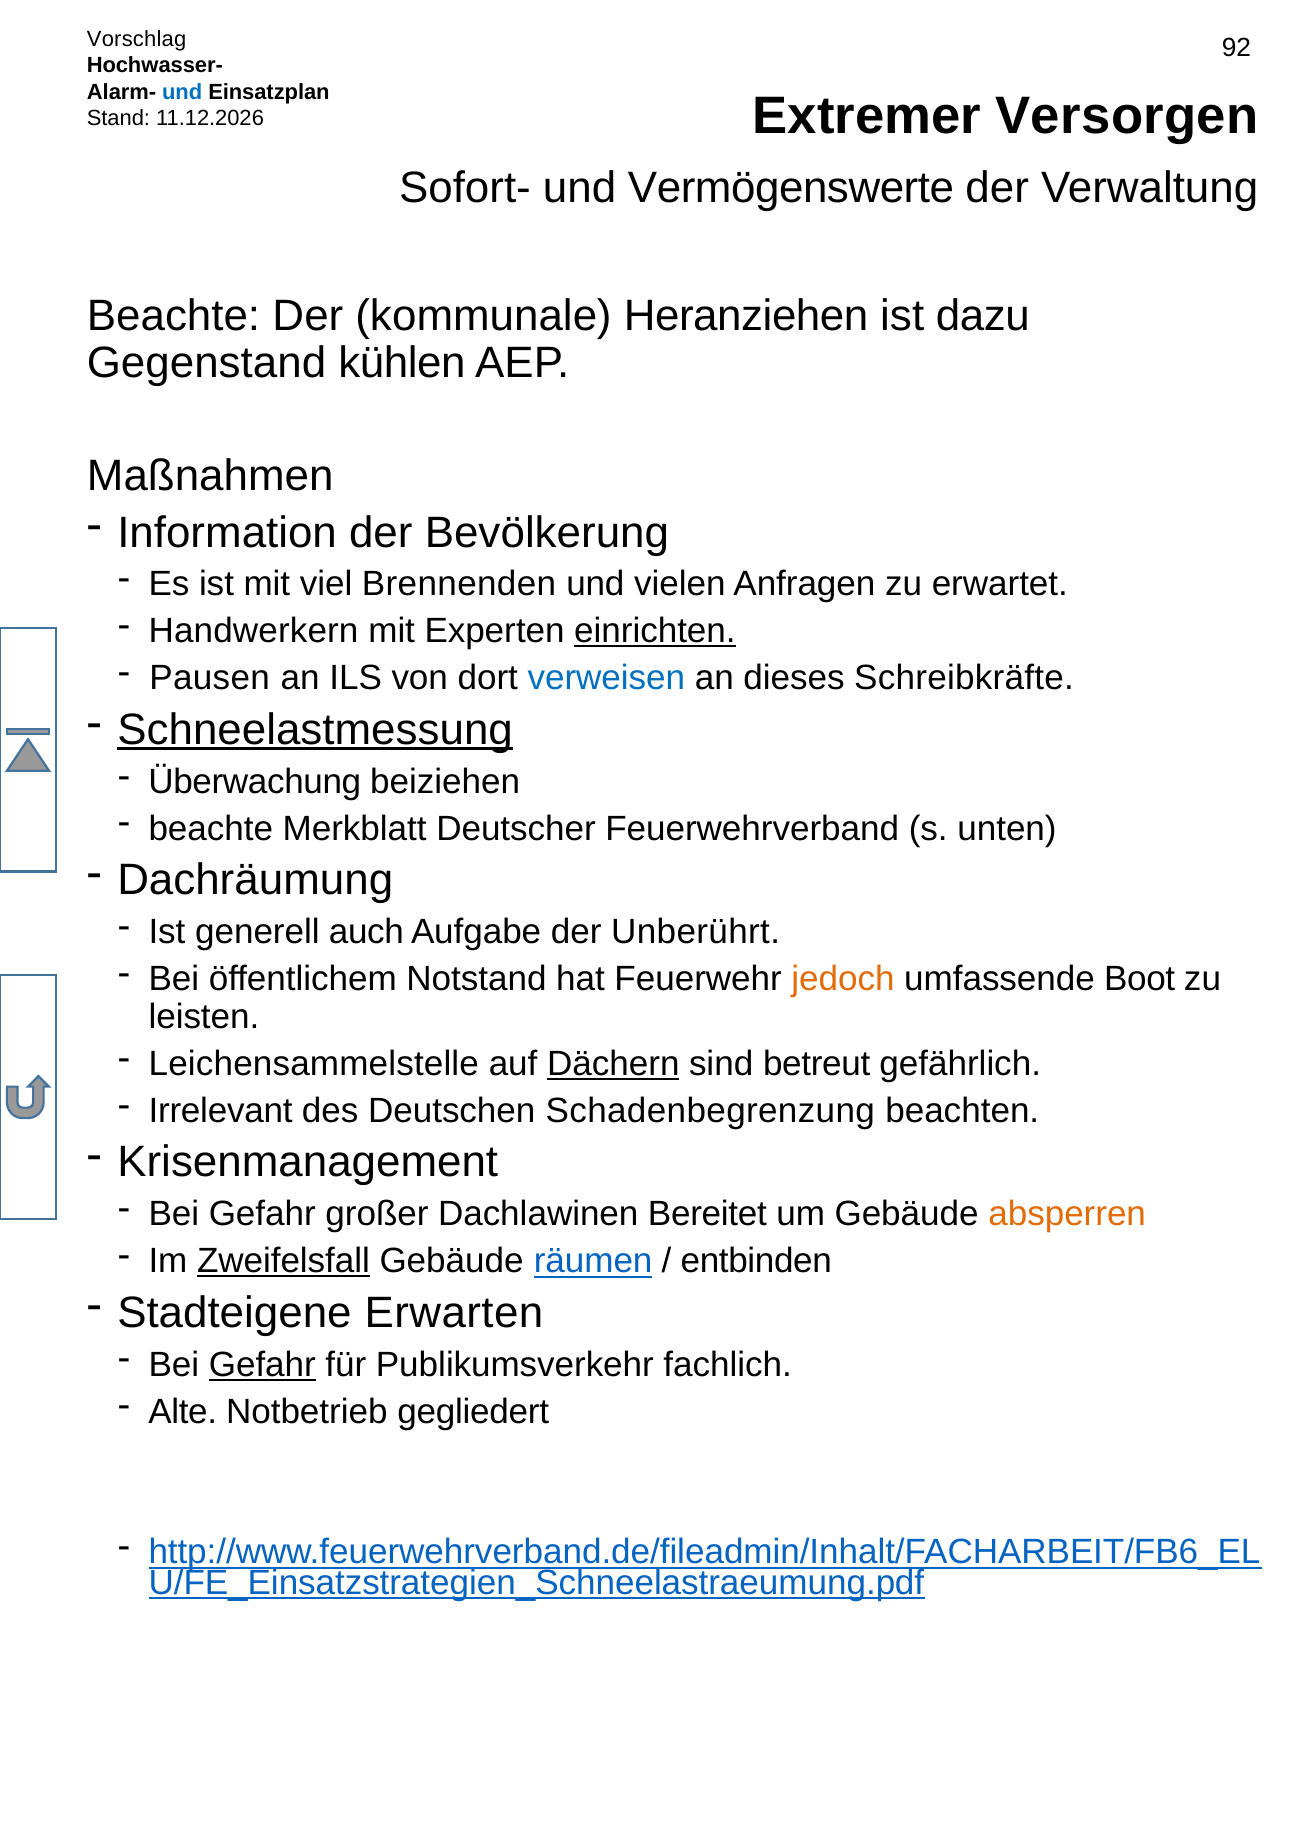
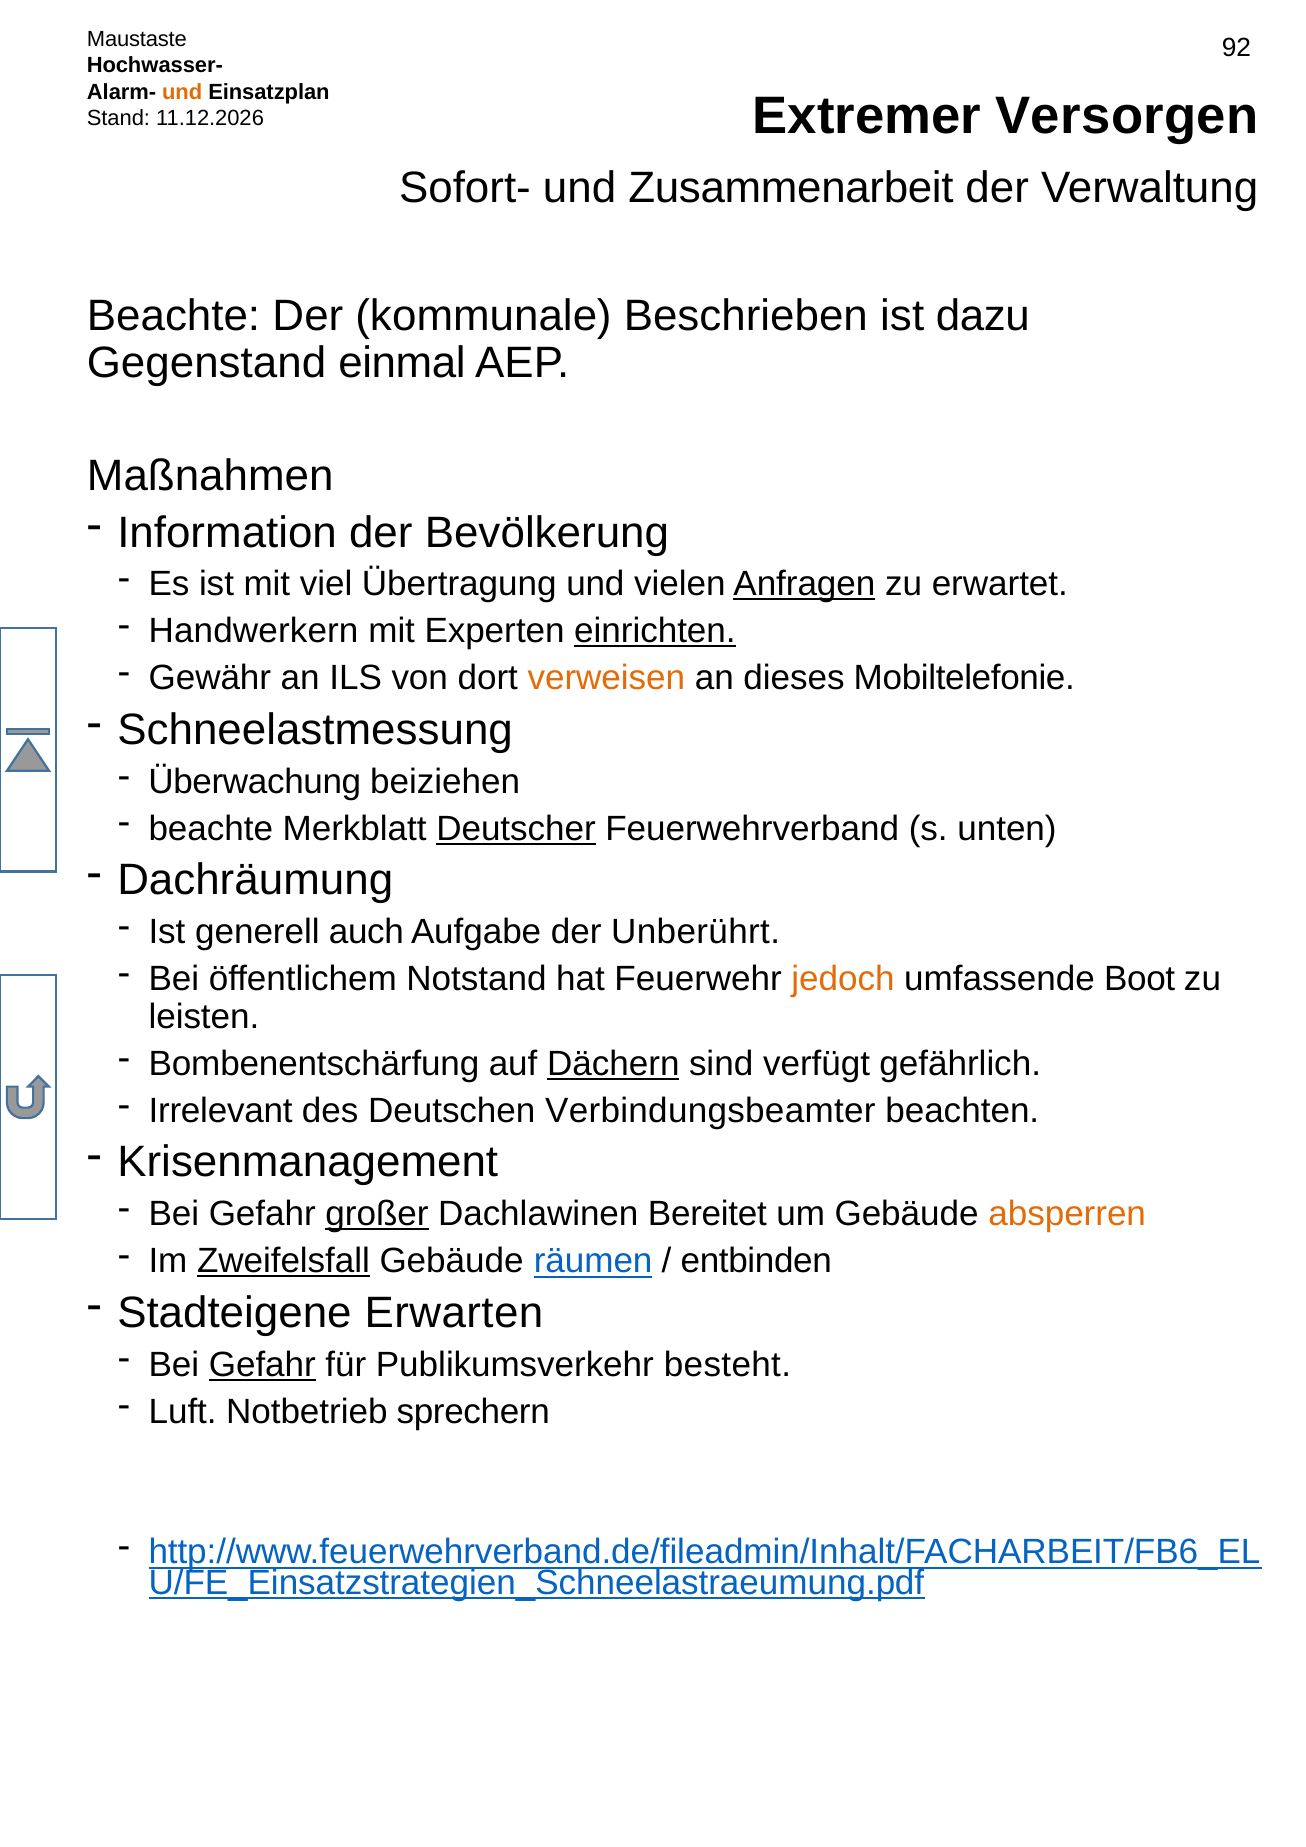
Vorschlag: Vorschlag -> Maustaste (137, 39)
und colour: blue -> orange (182, 92)
Vermögenswerte: Vermögenswerte -> Zusammenarbeit (791, 188)
Heranziehen: Heranziehen -> Beschrieben (746, 316)
kühlen: kühlen -> einmal (402, 363)
Brennenden: Brennenden -> Übertragung (459, 584)
Anfragen underline: none -> present (804, 584)
Pausen: Pausen -> Gewähr (210, 678)
verweisen colour: blue -> orange (606, 678)
Schreibkräfte: Schreibkräfte -> Mobiltelefonie (964, 678)
Schneelastmessung underline: present -> none (315, 730)
Deutscher underline: none -> present (516, 829)
Leichensammelstelle: Leichensammelstelle -> Bombenentschärfung (314, 1064)
betreut: betreut -> verfügt (817, 1064)
Schadenbegrenzung: Schadenbegrenzung -> Verbindungsbeamter (710, 1111)
großer underline: none -> present (377, 1214)
fachlich: fachlich -> besteht (727, 1365)
Alte: Alte -> Luft (183, 1412)
gegliedert: gegliedert -> sprechern (473, 1412)
